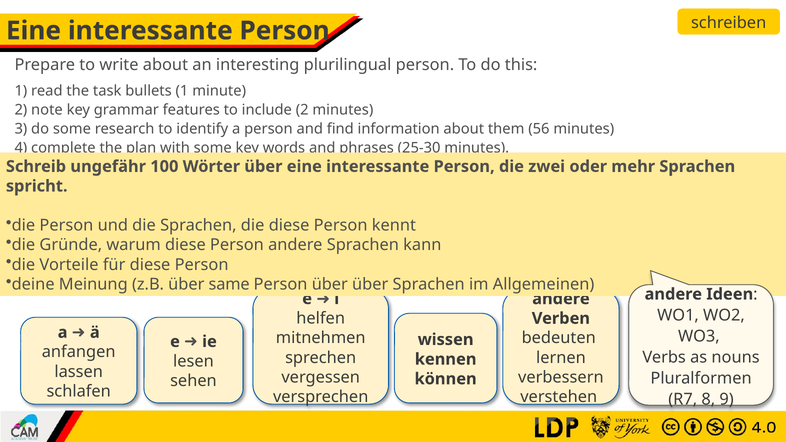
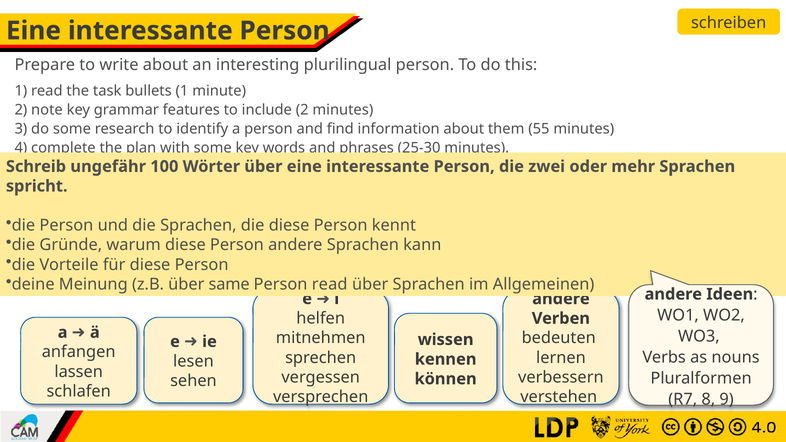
56: 56 -> 55 (539, 129)
Person über: über -> read (330, 284)
